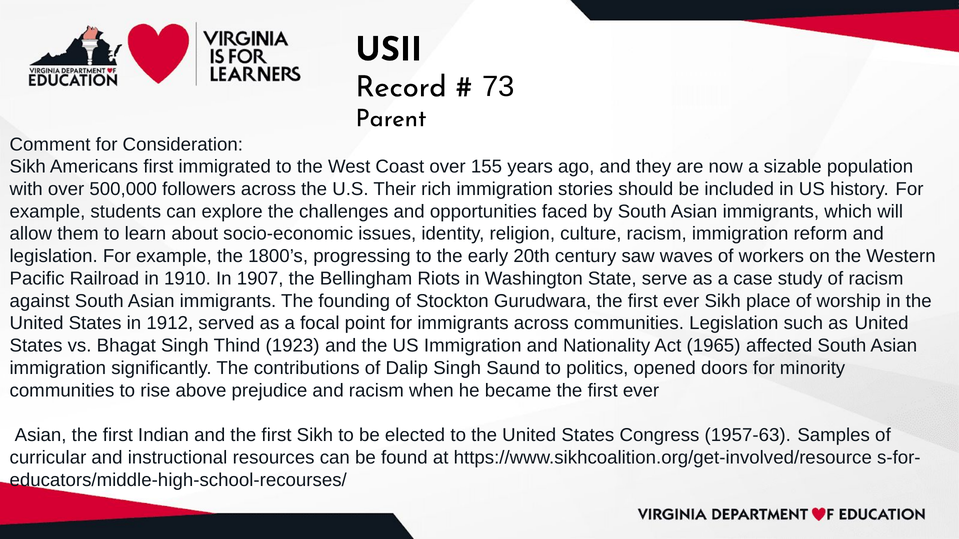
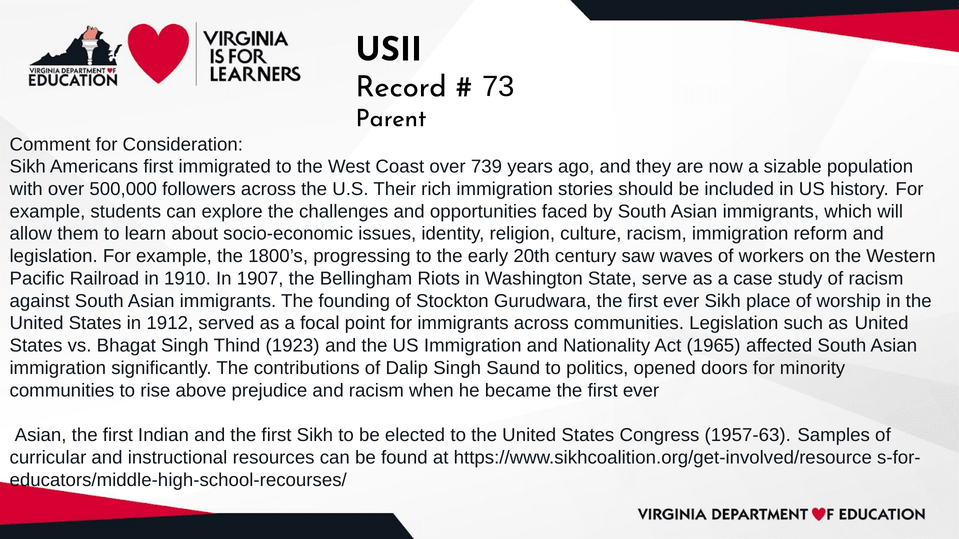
155: 155 -> 739 (487, 167)
